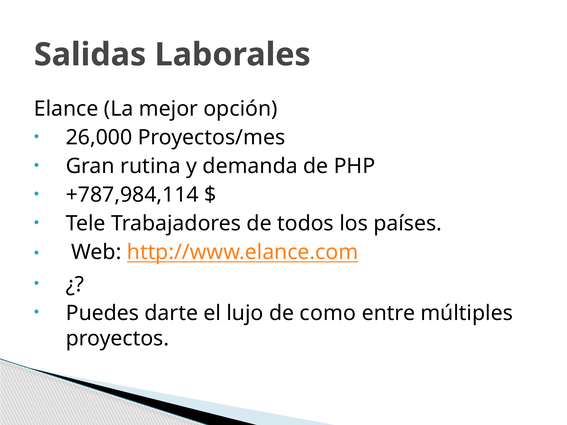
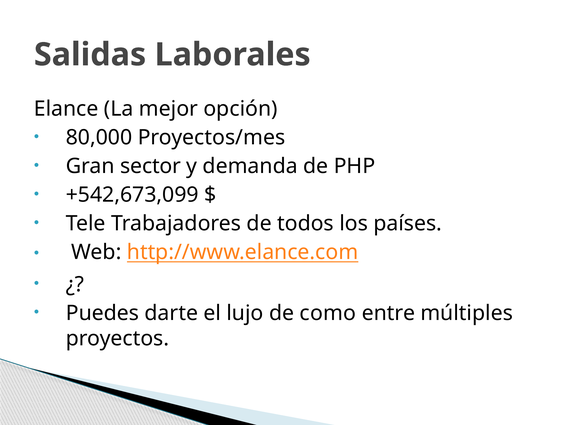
26,000: 26,000 -> 80,000 (99, 138)
rutina: rutina -> sector (151, 166)
+787,984,114: +787,984,114 -> +542,673,099 (132, 195)
